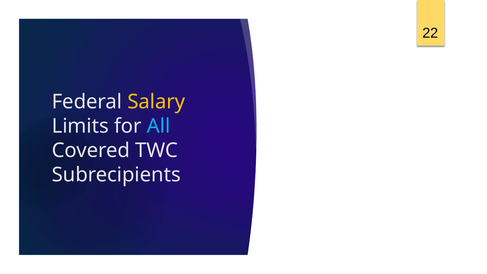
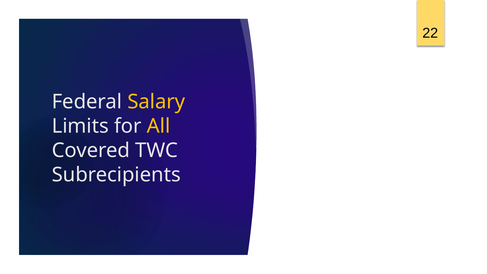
All colour: light blue -> yellow (159, 126)
